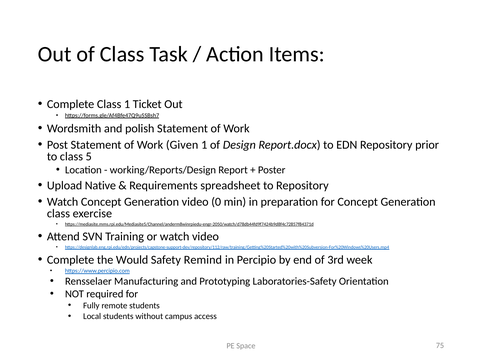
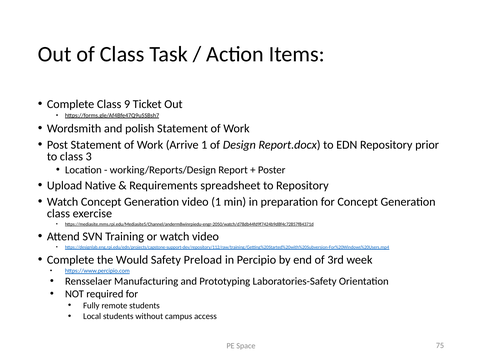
Class 1: 1 -> 9 (127, 104)
Given: Given -> Arrive (182, 145)
5: 5 -> 3 (89, 156)
video 0: 0 -> 1 (216, 201)
Remind: Remind -> Preload (203, 259)
